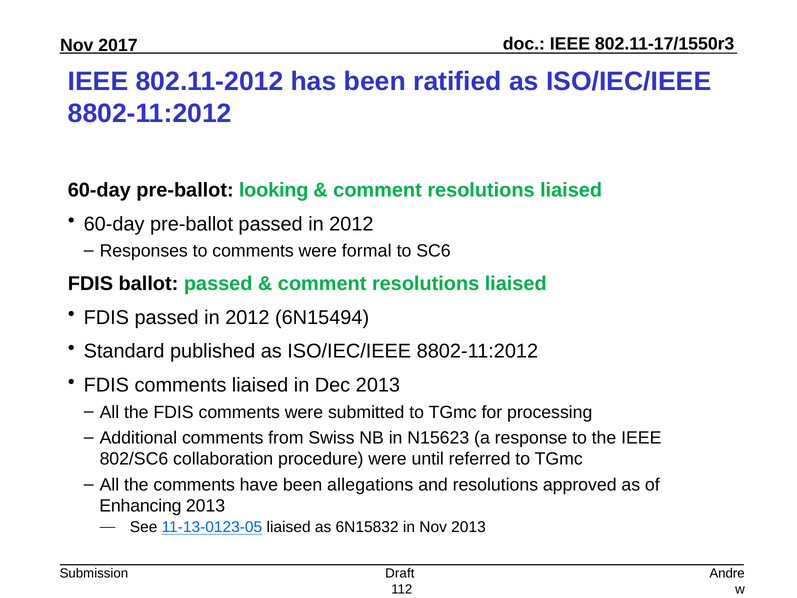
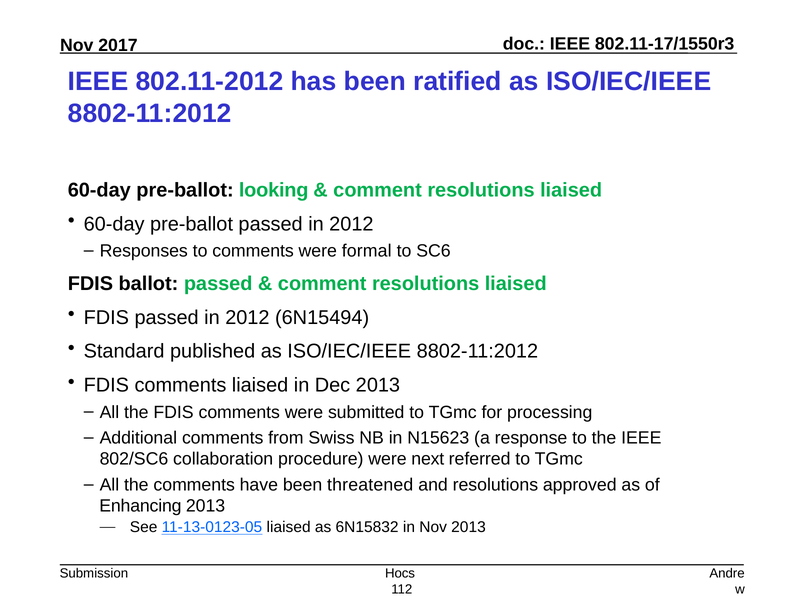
until: until -> next (428, 459)
allegations: allegations -> threatened (370, 485)
Draft: Draft -> Hocs (400, 573)
